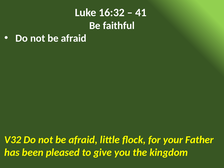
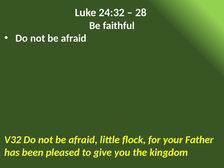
16:32: 16:32 -> 24:32 (112, 13)
41: 41 -> 28 (141, 13)
